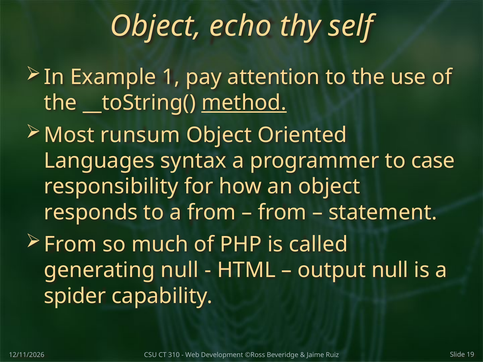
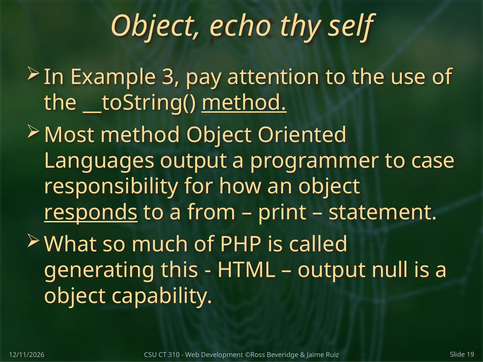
1: 1 -> 3 (171, 77)
Most runsum: runsum -> method (140, 135)
Languages syntax: syntax -> output (194, 161)
responds underline: none -> present (91, 212)
from: from -> print (282, 212)
From: From -> What (70, 245)
generating null: null -> this (180, 270)
spider: spider -> object (75, 296)
